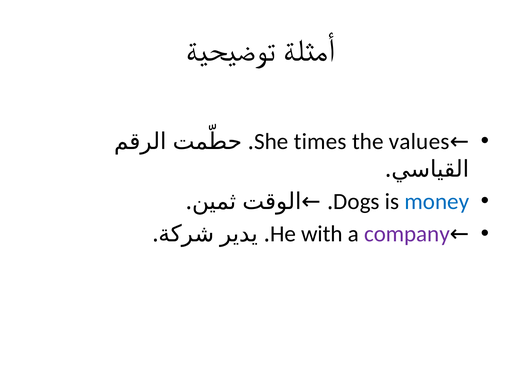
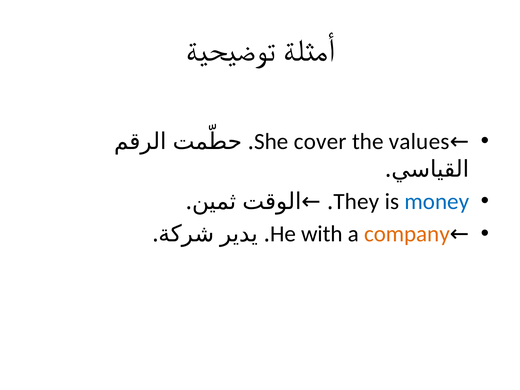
times: times -> cover (320, 141)
Dogs: Dogs -> They (356, 202)
company colour: purple -> orange (407, 234)
